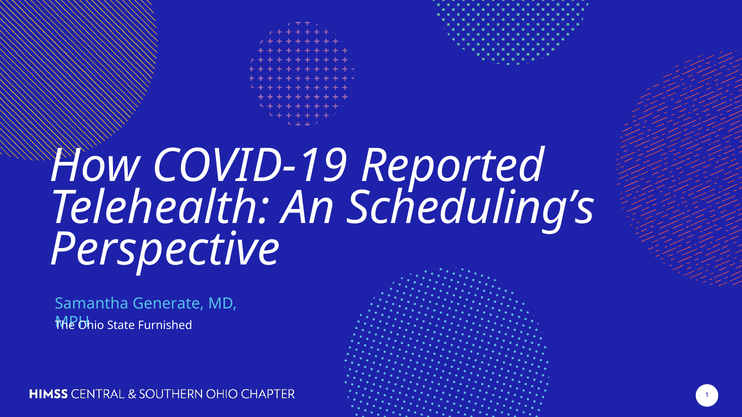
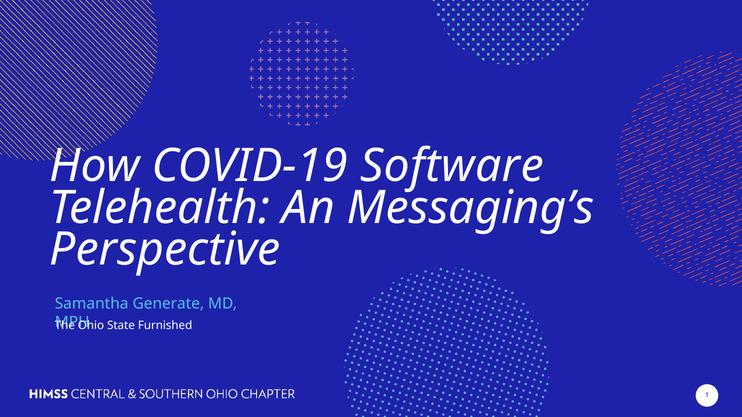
Reported: Reported -> Software (452, 166)
Scheduling’s: Scheduling’s -> Messaging’s (471, 208)
